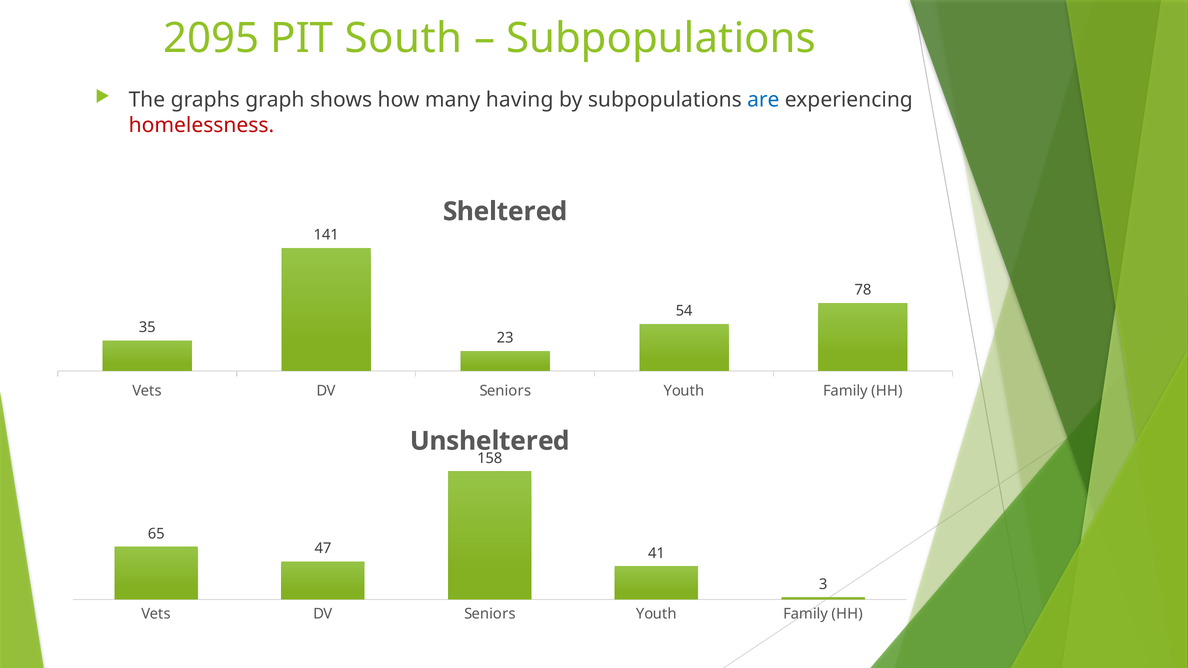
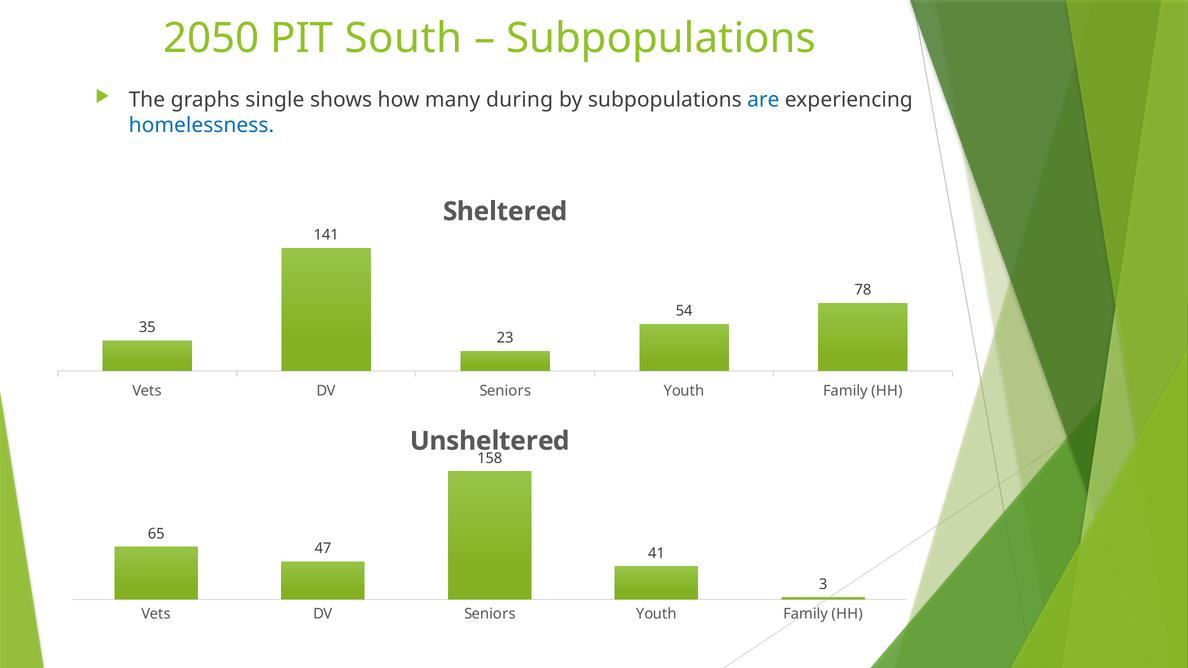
2095: 2095 -> 2050 (211, 38)
graph: graph -> single (275, 100)
having: having -> during (520, 100)
homelessness colour: red -> blue (201, 125)
